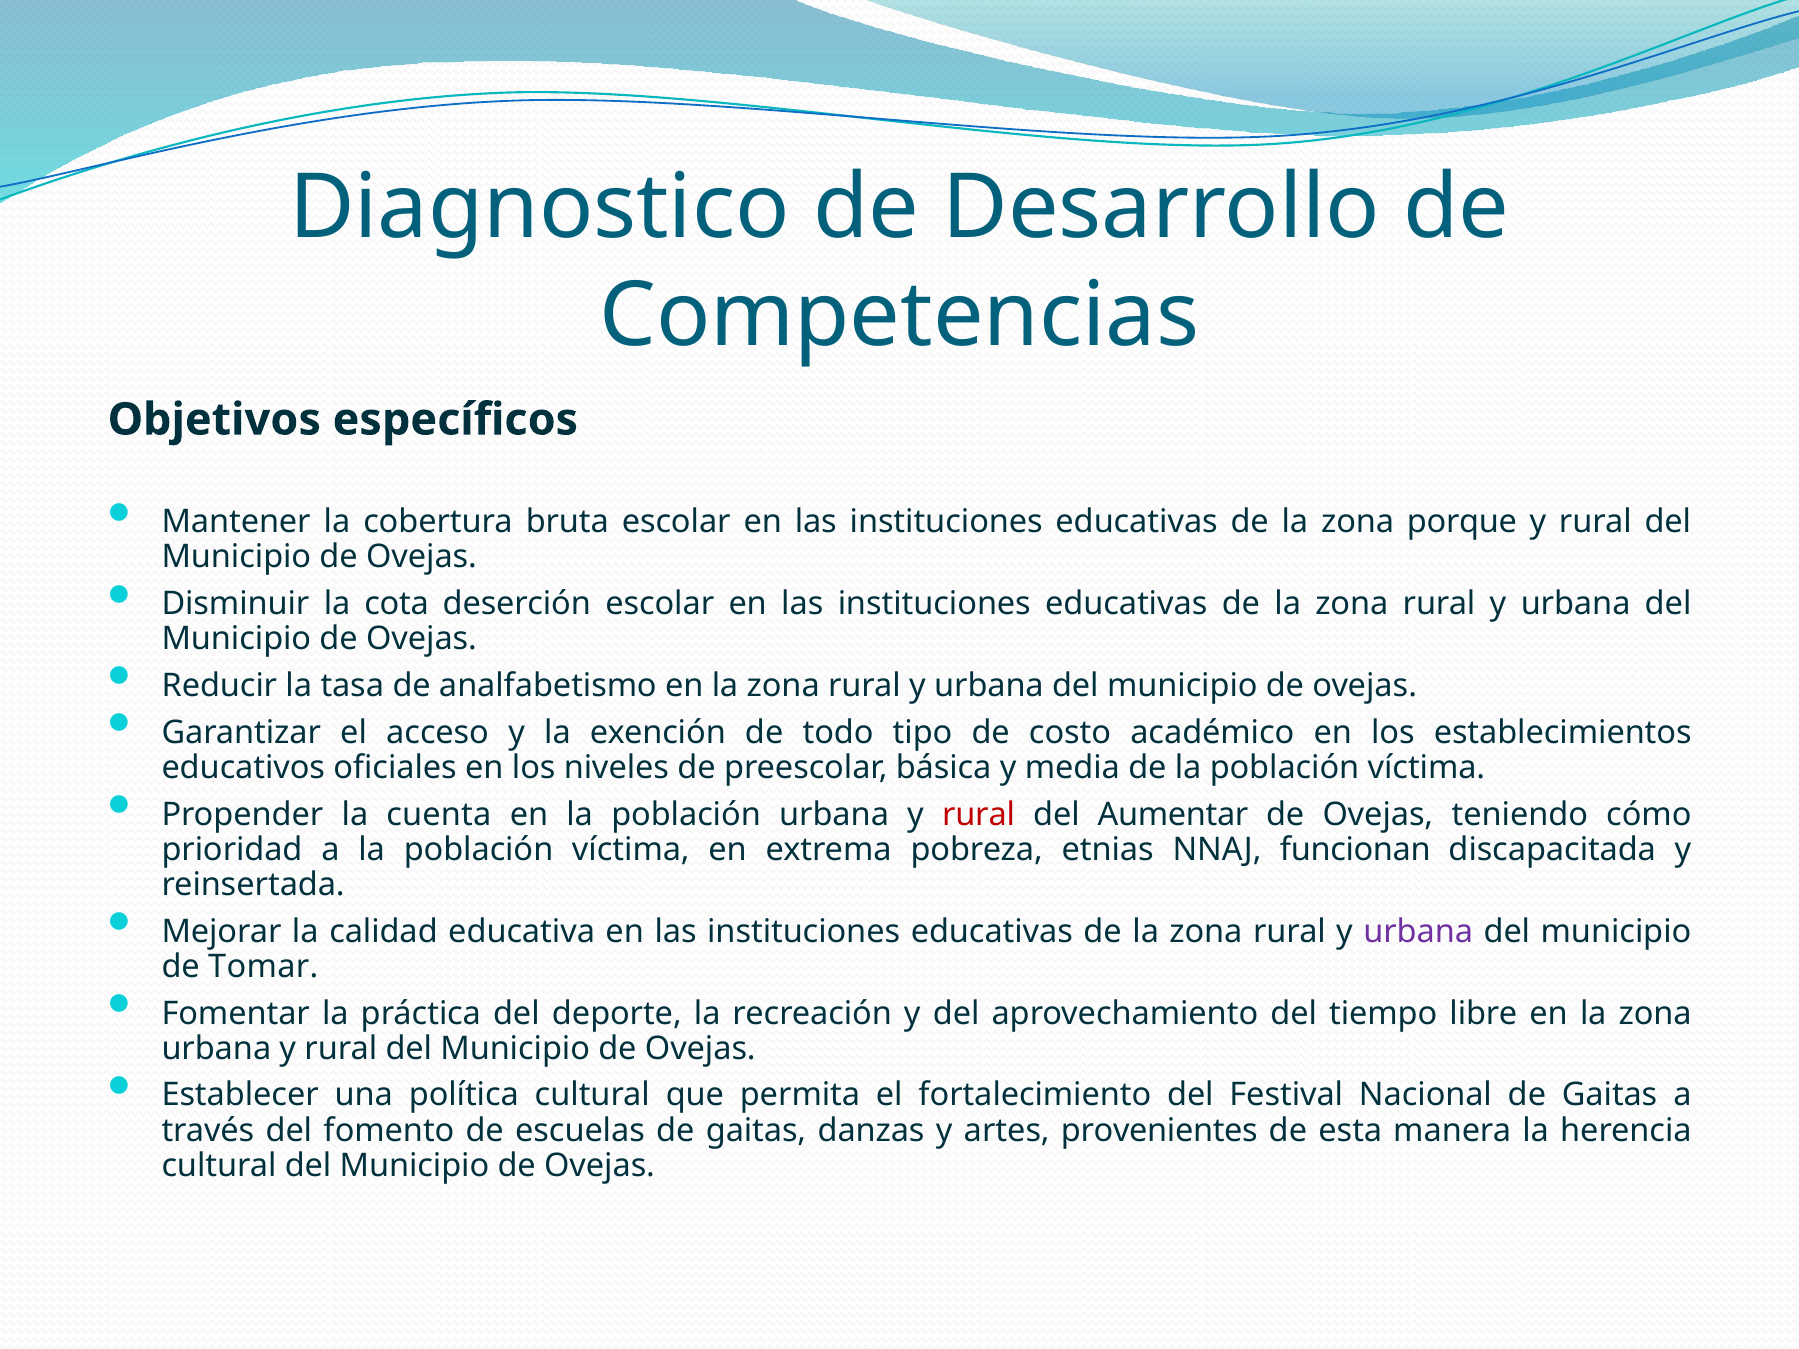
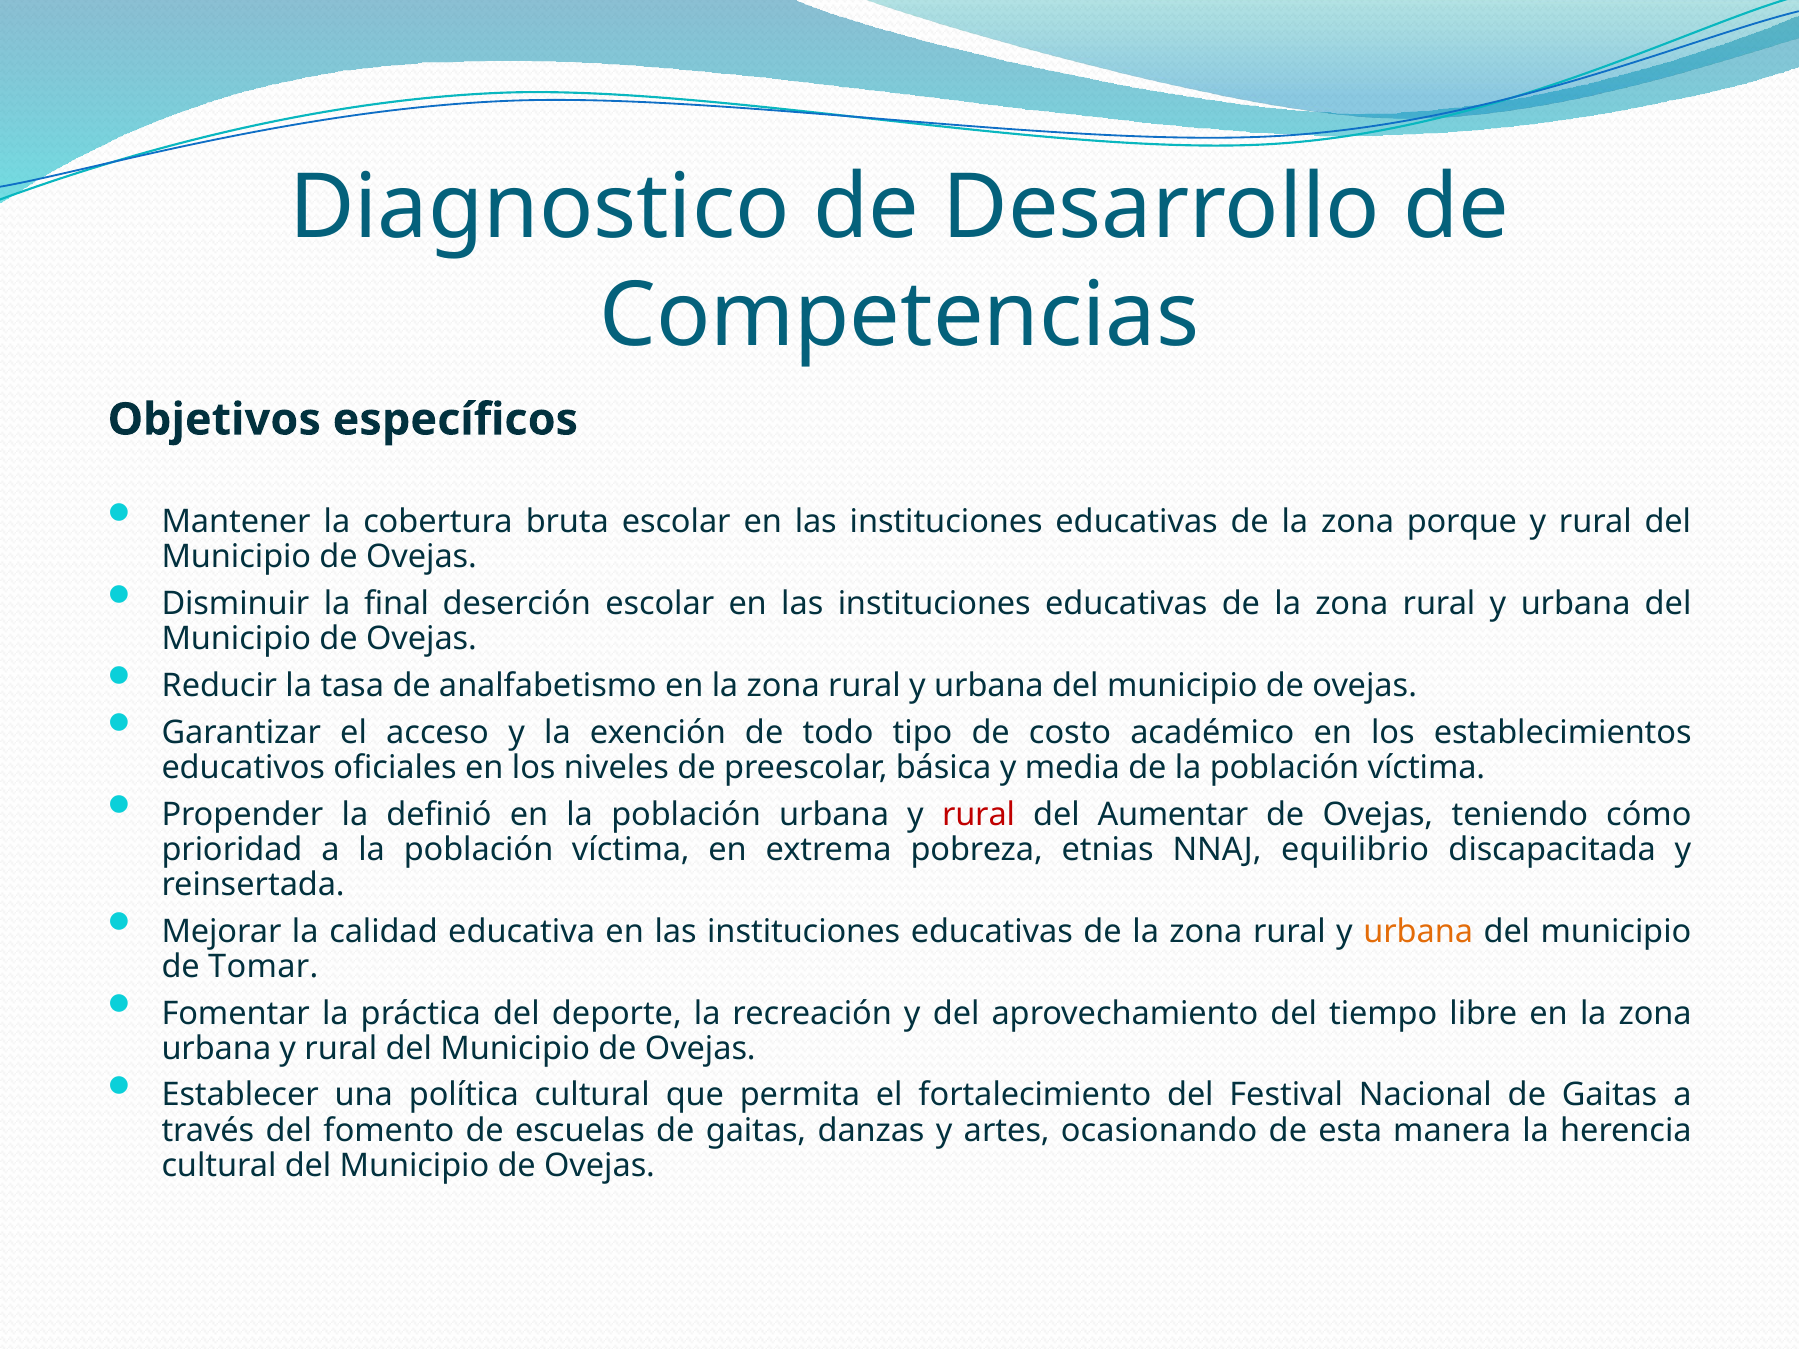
cota: cota -> final (397, 604)
cuenta: cuenta -> definió (439, 815)
funcionan: funcionan -> equilibrio (1355, 850)
urbana colour: purple -> orange (1418, 932)
provenientes: provenientes -> ocasionando (1159, 1131)
